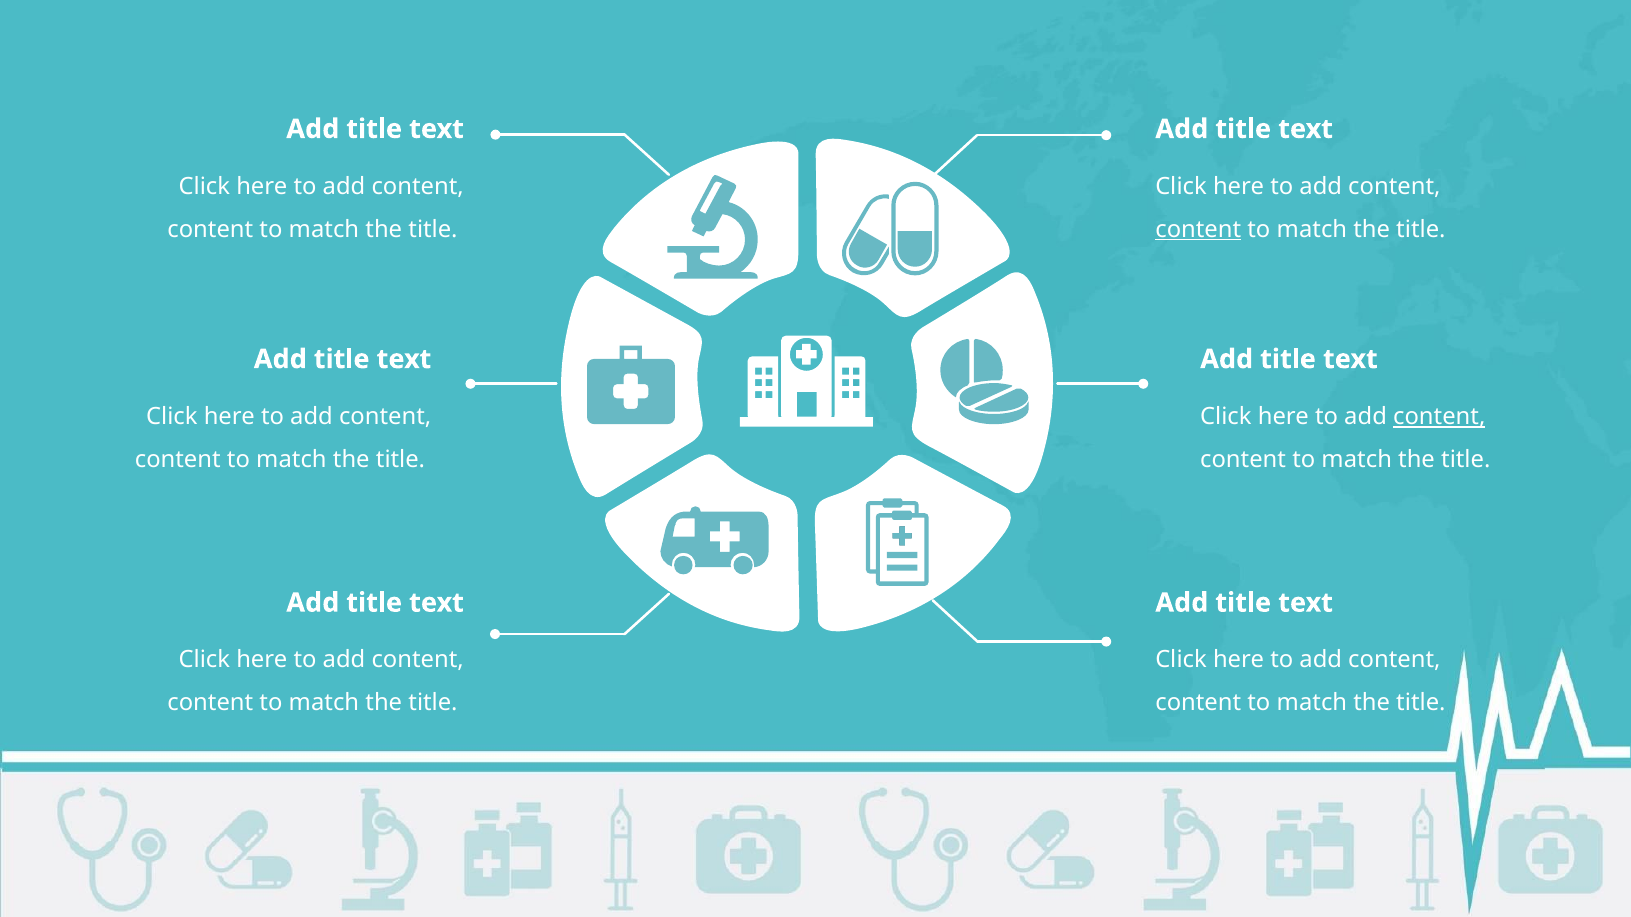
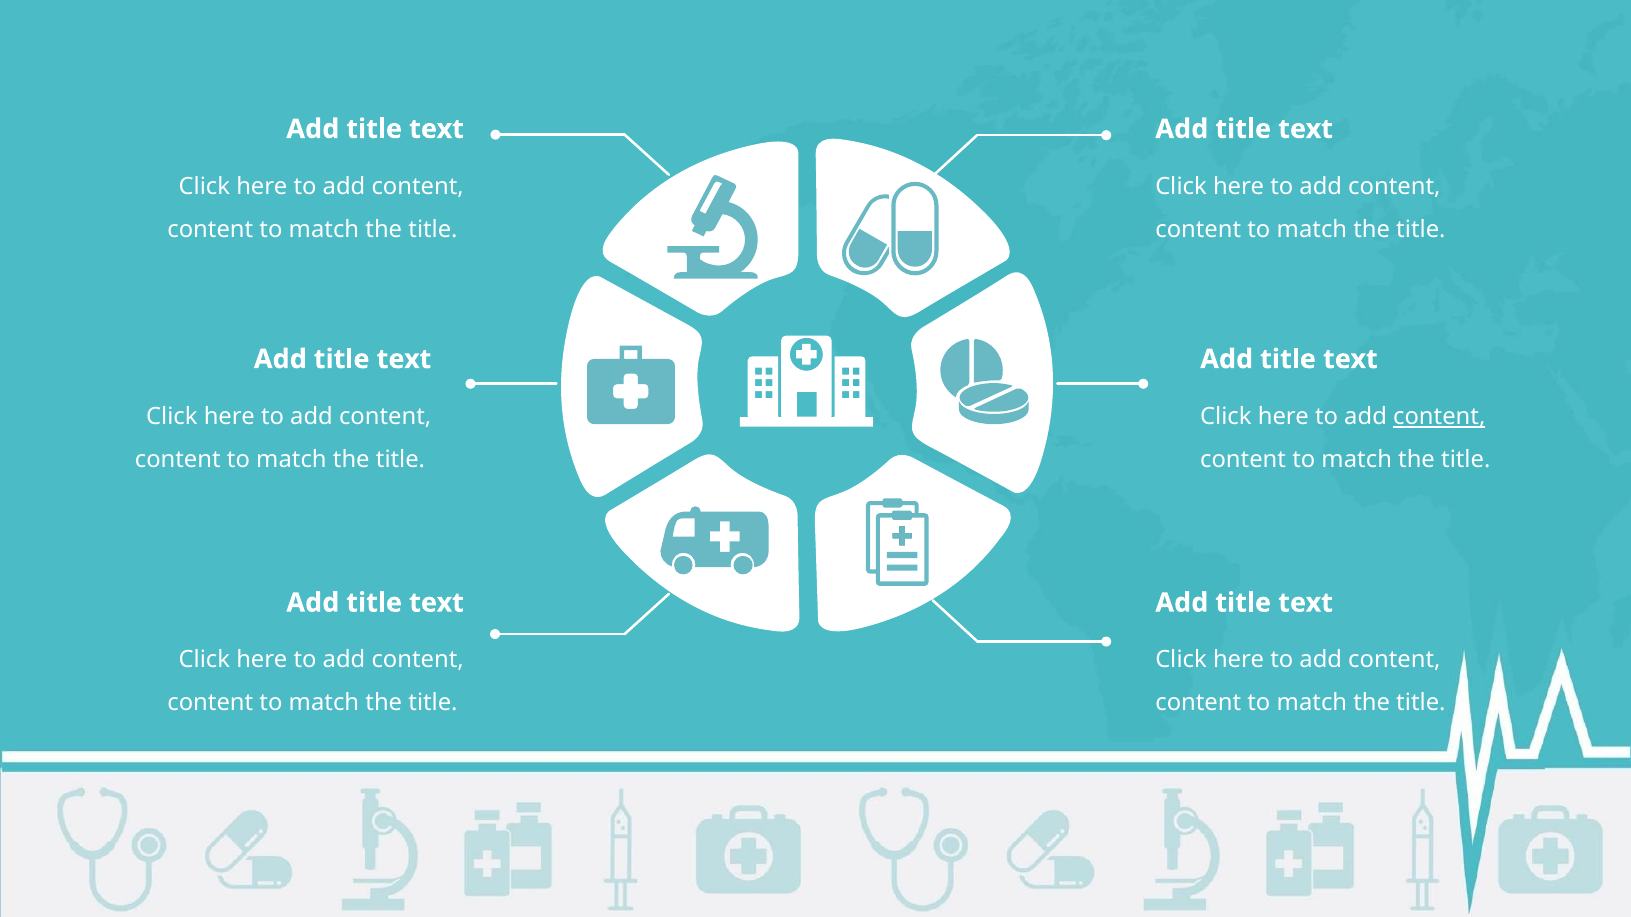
content underline: present -> none (1198, 229)
